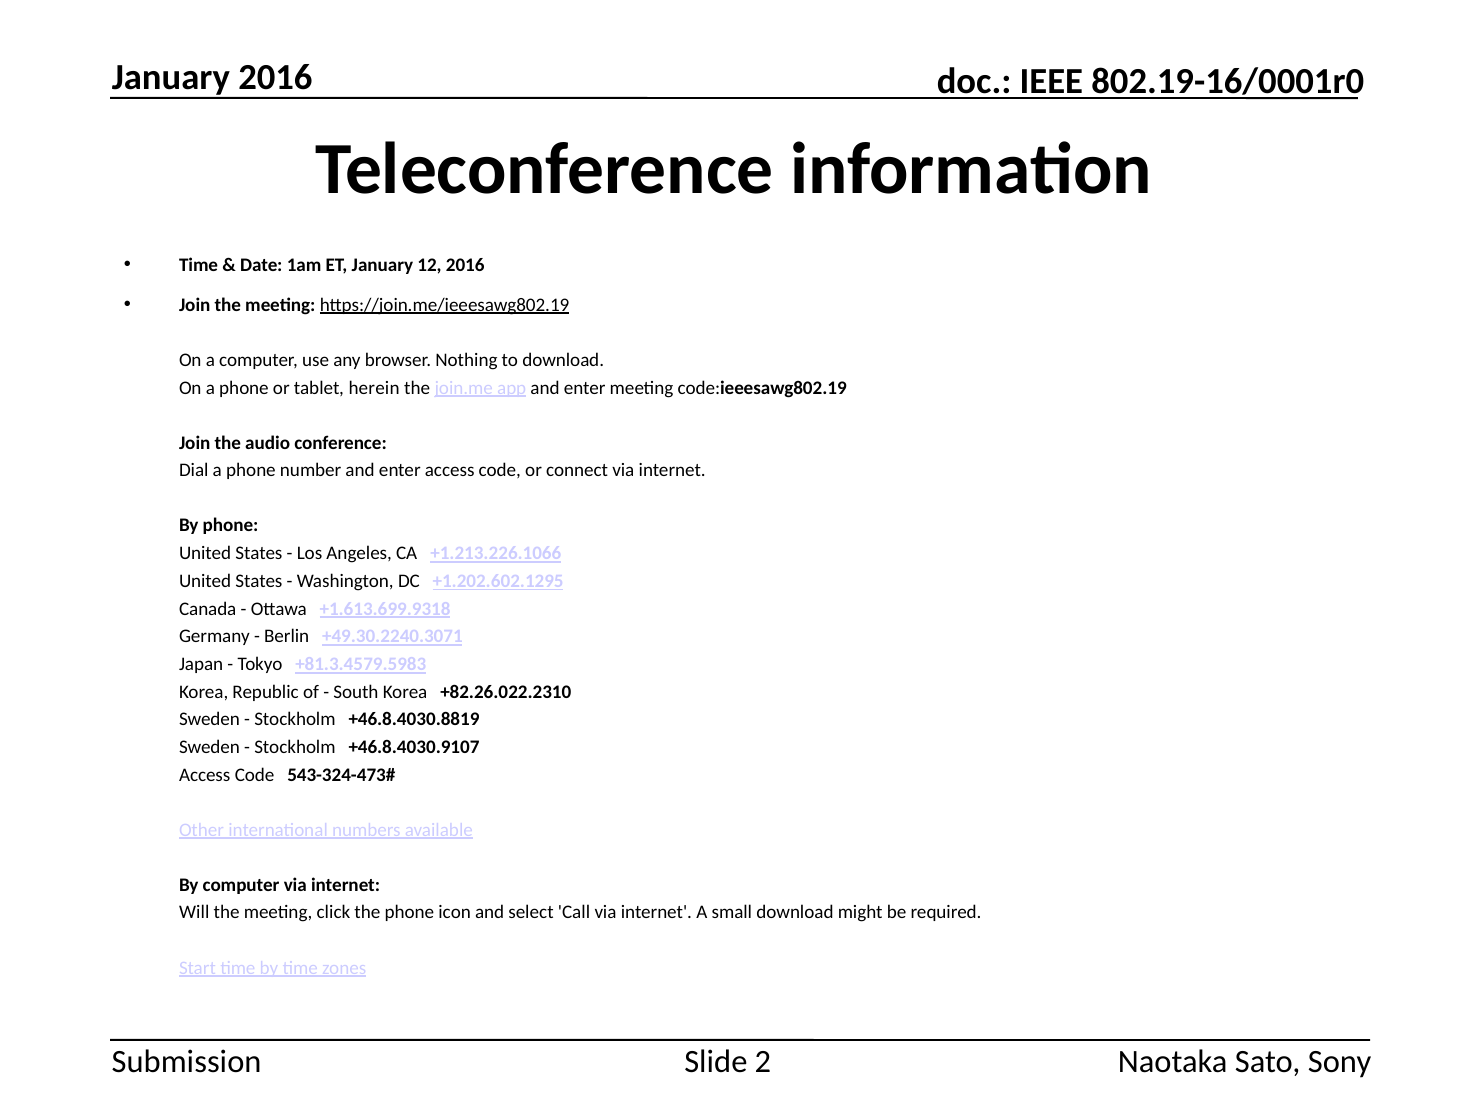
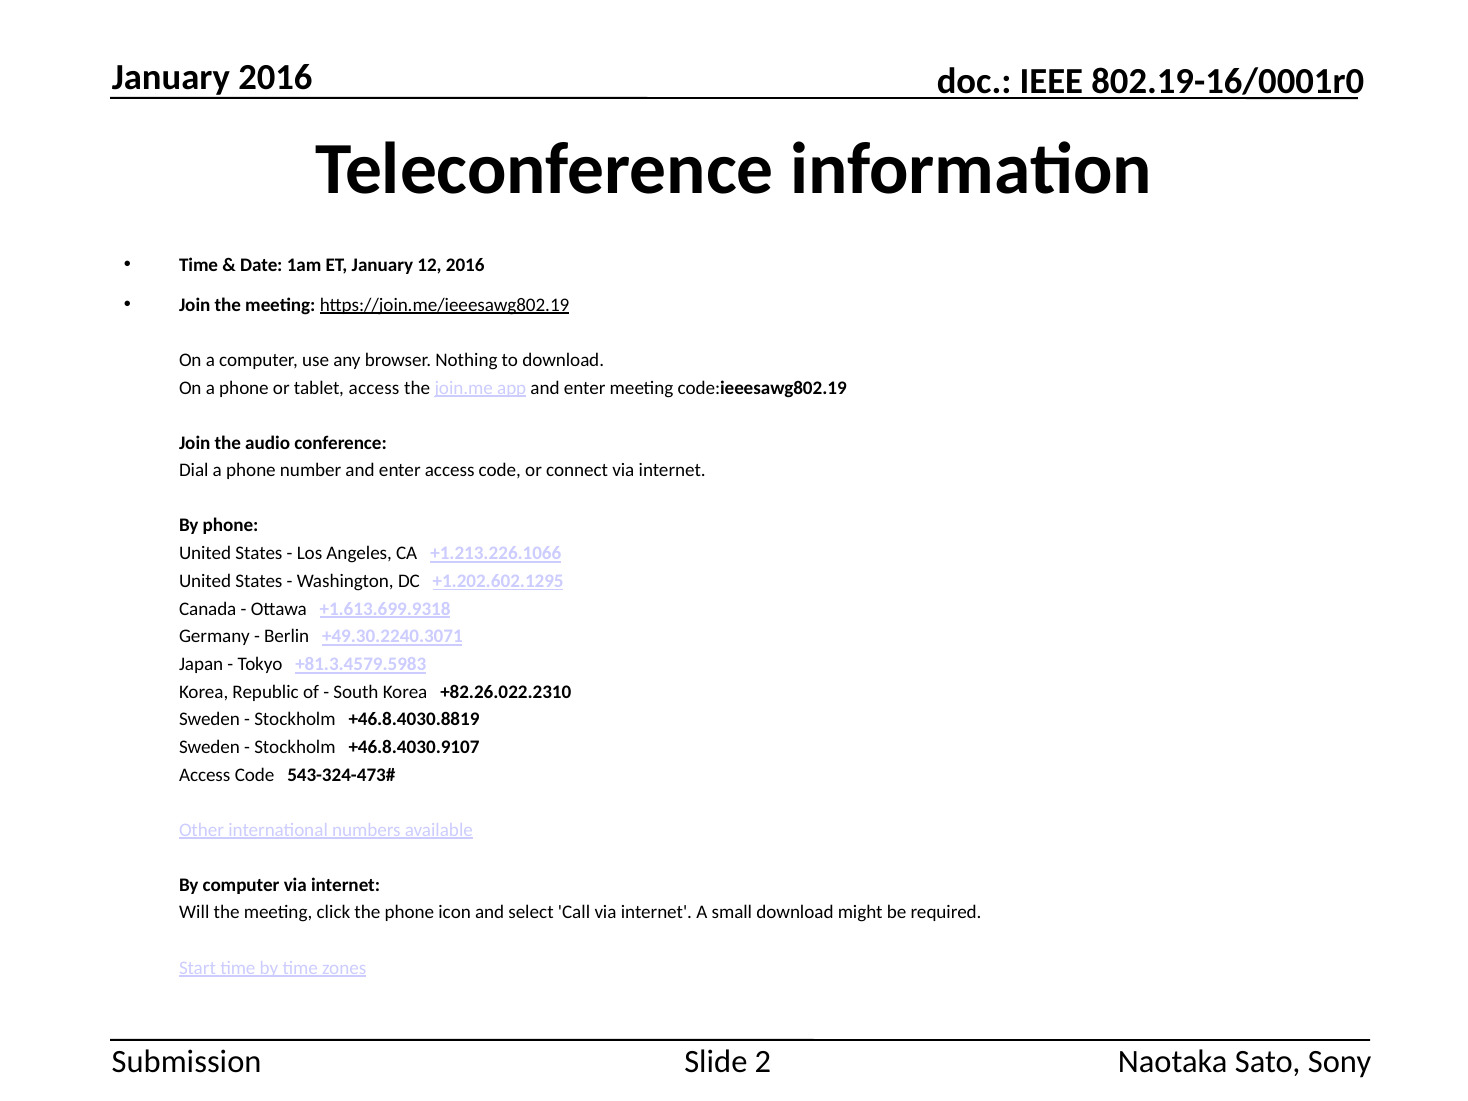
tablet herein: herein -> access (374, 388)
